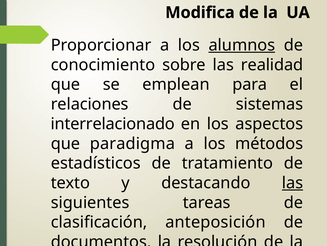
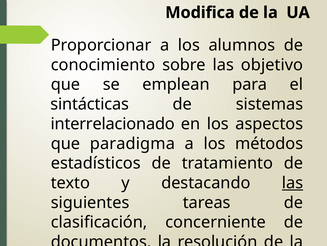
alumnos underline: present -> none (242, 45)
realidad: realidad -> objetivo (272, 65)
relaciones: relaciones -> sintácticas (90, 104)
anteposición: anteposición -> concerniente (216, 222)
